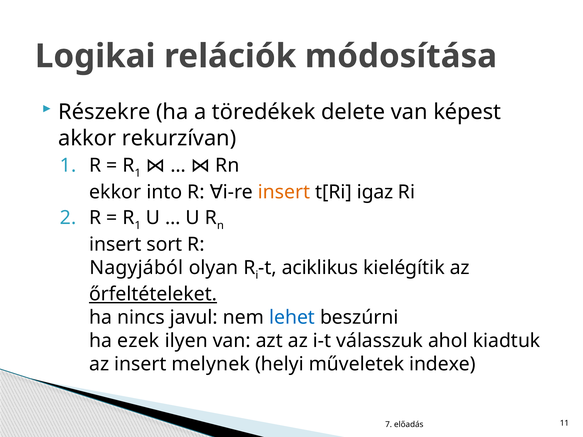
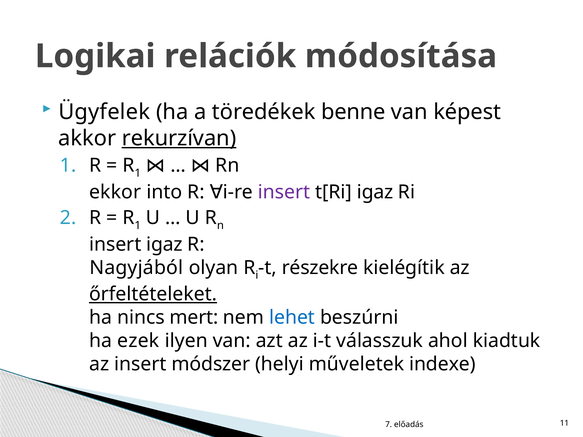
Részekre: Részekre -> Ügyfelek (104, 112)
delete: delete -> benne (353, 112)
rekurzívan underline: none -> present (179, 138)
insert colour: orange -> purple (284, 192)
insert sort: sort -> igaz (164, 245)
aciklikus: aciklikus -> részekre (320, 268)
javul: javul -> mert (194, 318)
melynek: melynek -> módszer (211, 364)
